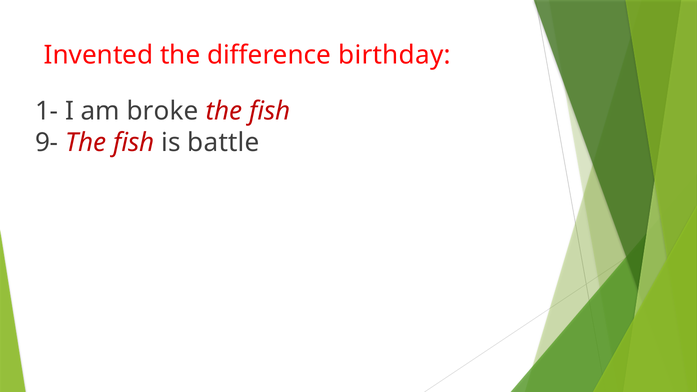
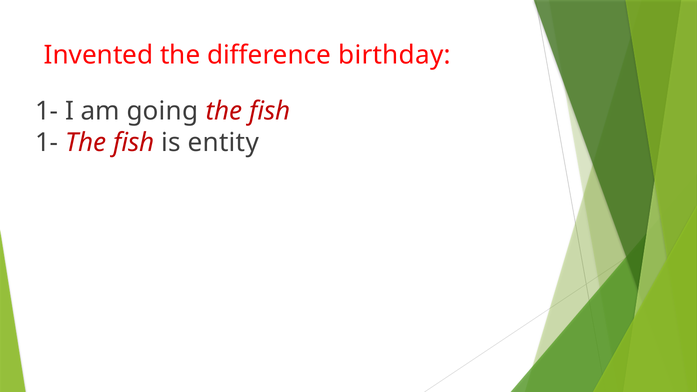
broke: broke -> going (163, 111)
9-: 9- -> 1- (47, 143)
battle: battle -> entity (223, 143)
